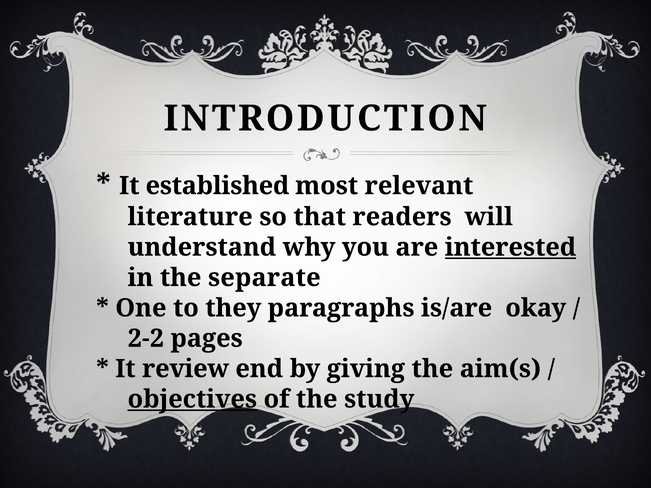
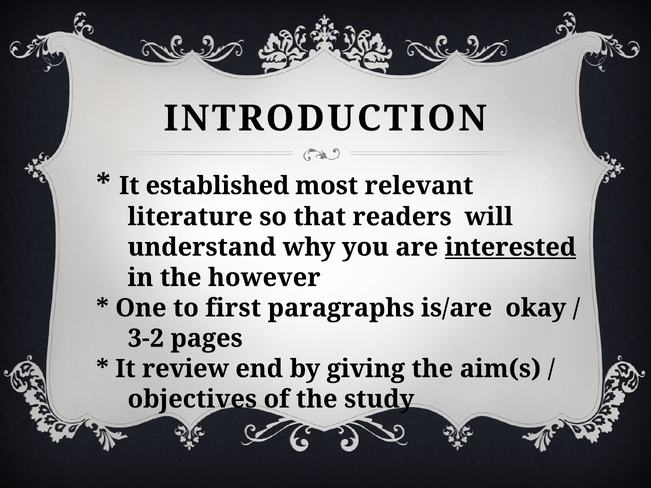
separate: separate -> however (264, 278)
they: they -> first (233, 308)
2-2: 2-2 -> 3-2 (146, 339)
objectives underline: present -> none (192, 399)
